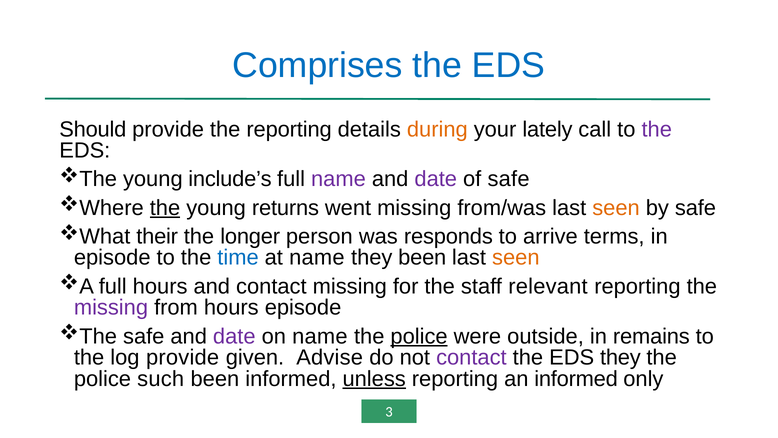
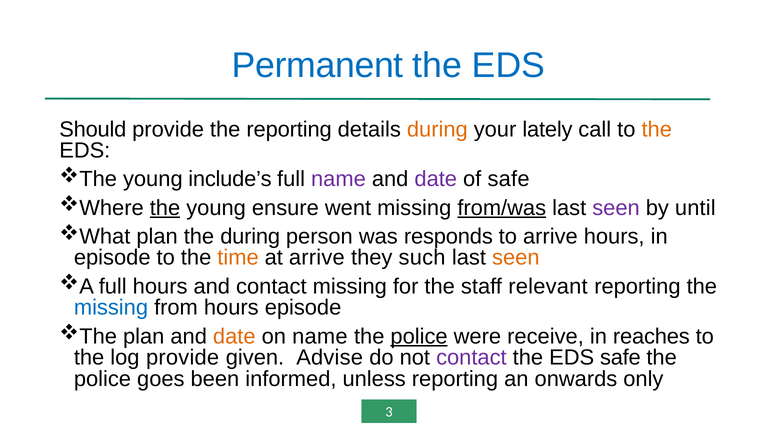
Comprises: Comprises -> Permanent (318, 65)
the colour: purple -> orange (657, 129)
returns: returns -> ensure (285, 208)
from/was underline: none -> present (502, 208)
seen colour: orange -> purple (616, 208)
by safe: safe -> until (695, 208)
their: their -> plan (157, 236)
the longer: longer -> during (250, 236)
arrive terms: terms -> hours (614, 236)
time colour: blue -> orange (238, 258)
at name: name -> arrive (317, 258)
they been: been -> such (422, 258)
missing colour: purple -> blue (111, 307)
safe: safe -> plan (144, 336)
date colour: purple -> orange (234, 336)
outside: outside -> receive (546, 336)
remains: remains -> reaches (651, 336)
EDS they: they -> safe (620, 357)
such: such -> goes (161, 379)
unless underline: present -> none (374, 379)
an informed: informed -> onwards (576, 379)
